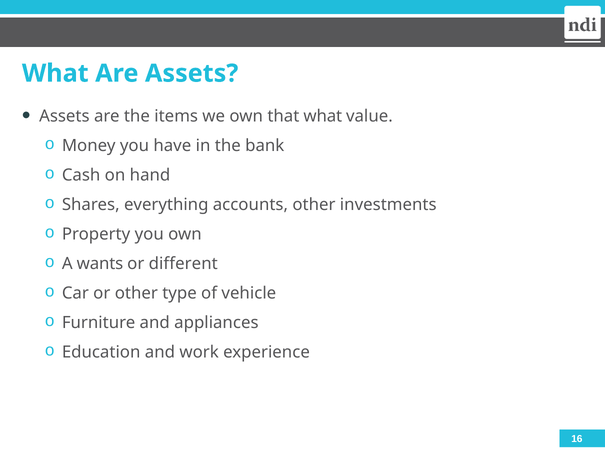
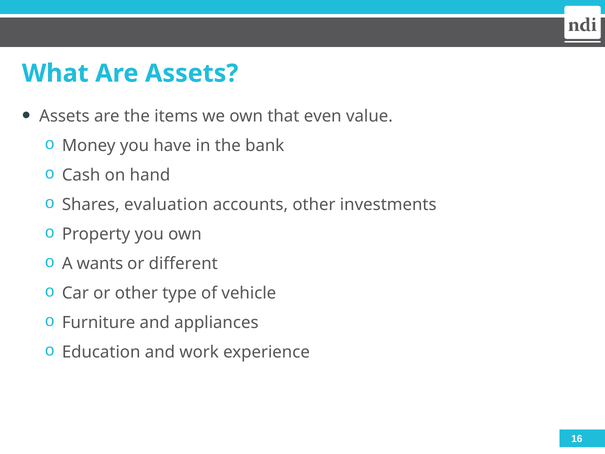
that what: what -> even (323, 116)
everything: everything -> evaluation (166, 205)
